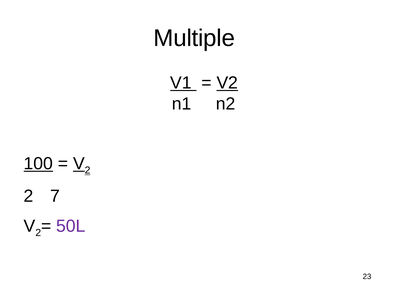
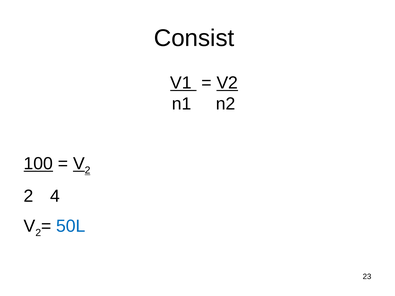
Multiple: Multiple -> Consist (194, 38)
7: 7 -> 4 (55, 196)
50L colour: purple -> blue (71, 226)
